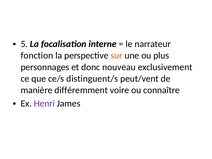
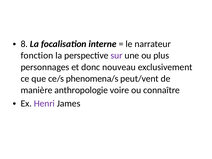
5: 5 -> 8 (24, 44)
sur colour: orange -> purple (117, 56)
distinguent/s: distinguent/s -> phenomena/s (92, 79)
différemment: différemment -> anthropologie (81, 90)
